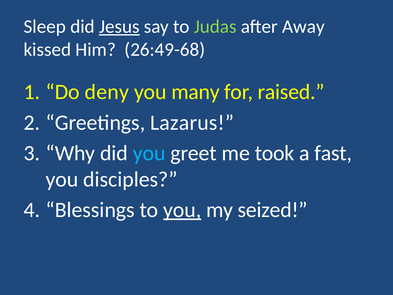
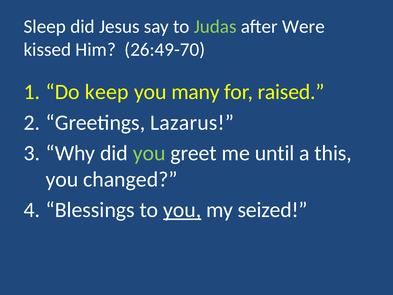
Jesus underline: present -> none (119, 27)
Away: Away -> Were (303, 27)
26:49-68: 26:49-68 -> 26:49-70 (165, 49)
deny: deny -> keep (107, 92)
you colour: light blue -> light green (149, 153)
took: took -> until (275, 153)
fast: fast -> this (333, 153)
disciples: disciples -> changed (130, 179)
